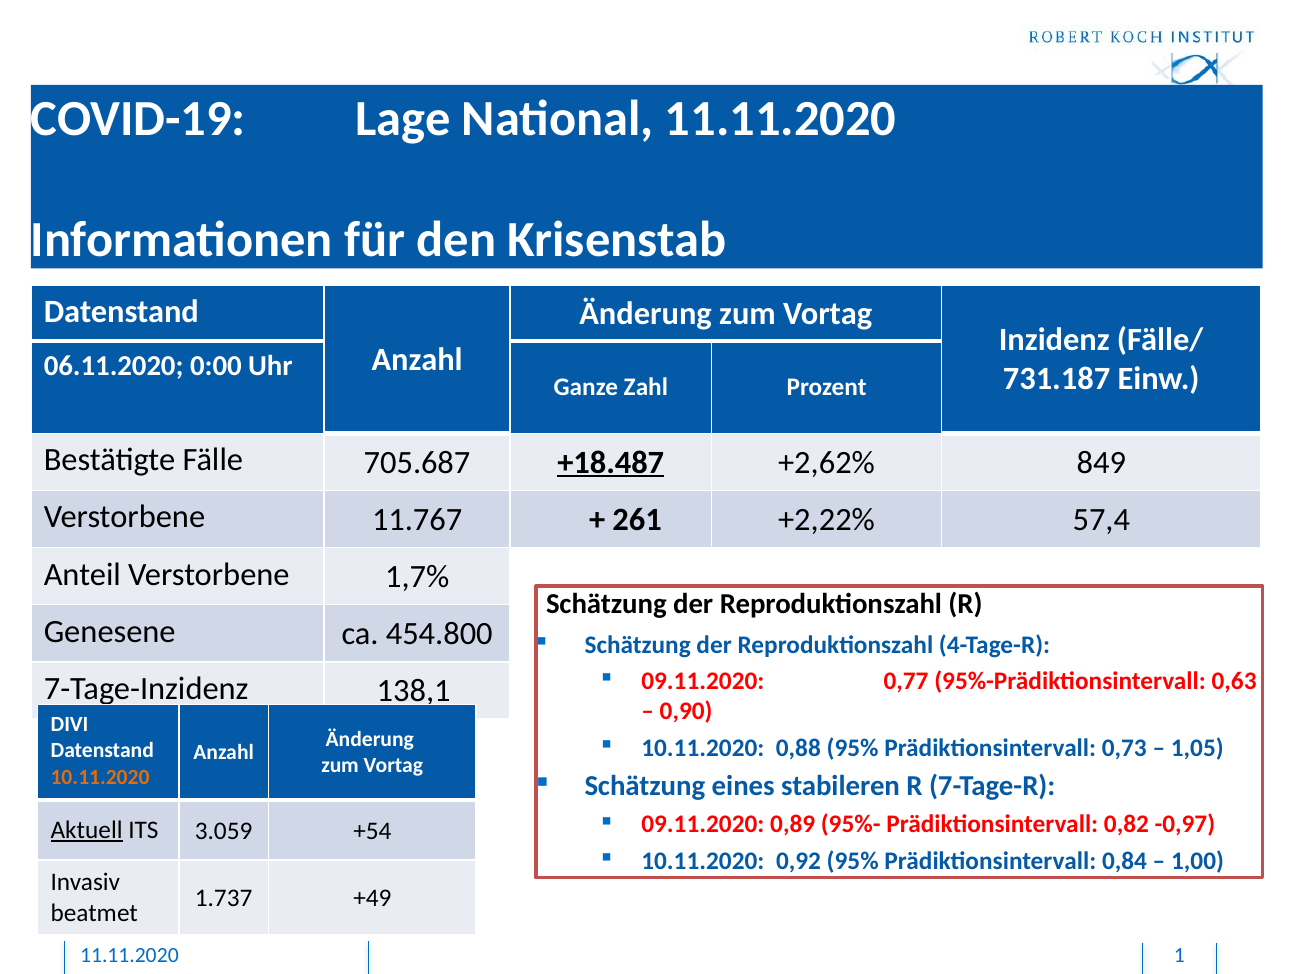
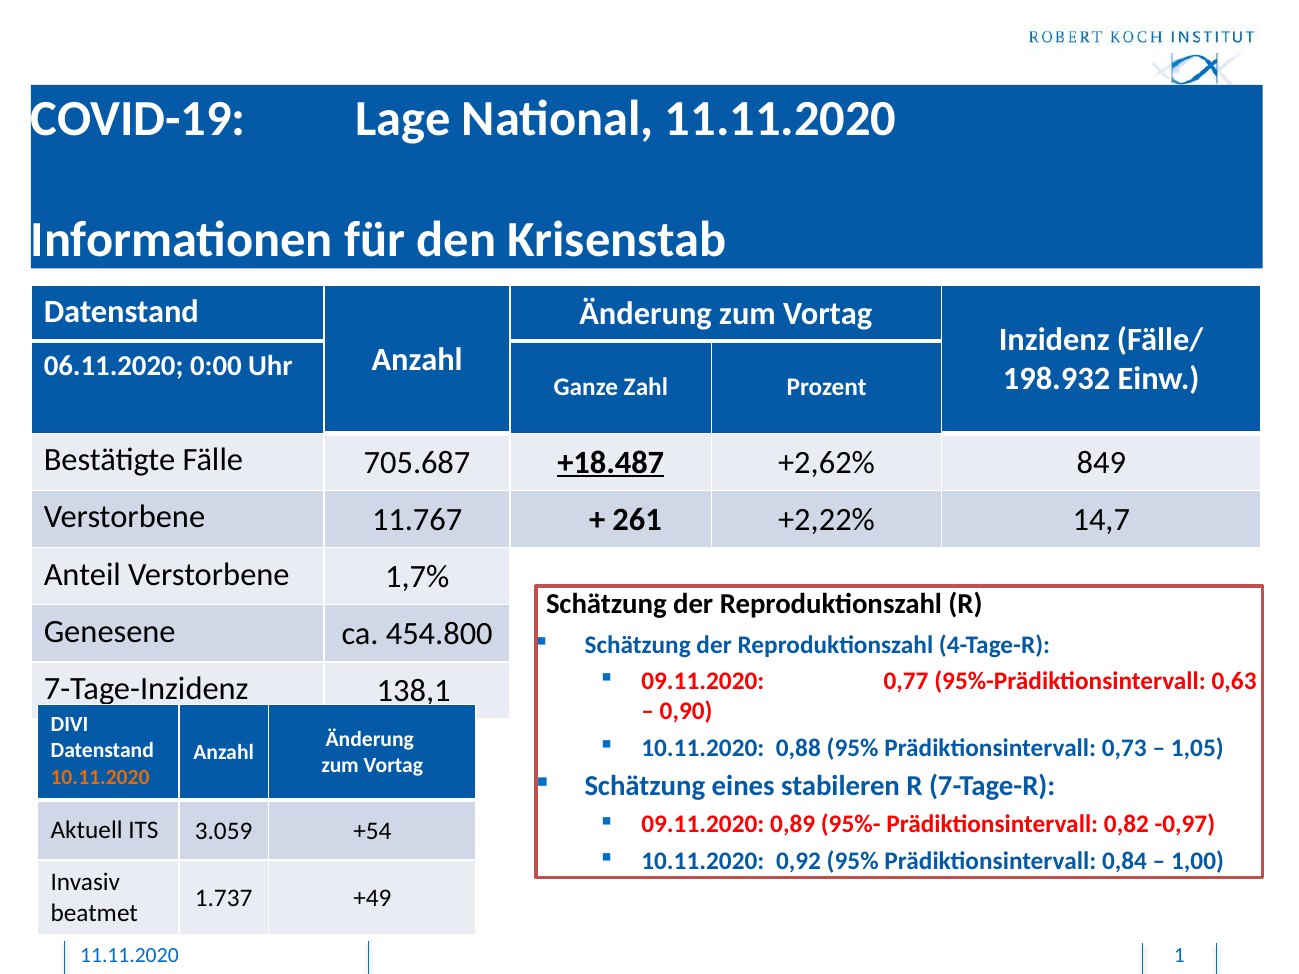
731.187: 731.187 -> 198.932 (1057, 379)
57,4: 57,4 -> 14,7 (1101, 520)
Aktuell underline: present -> none (87, 831)
